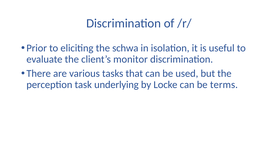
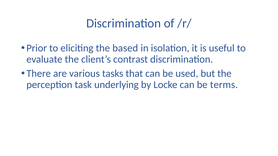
schwa: schwa -> based (125, 48)
monitor: monitor -> contrast (131, 59)
